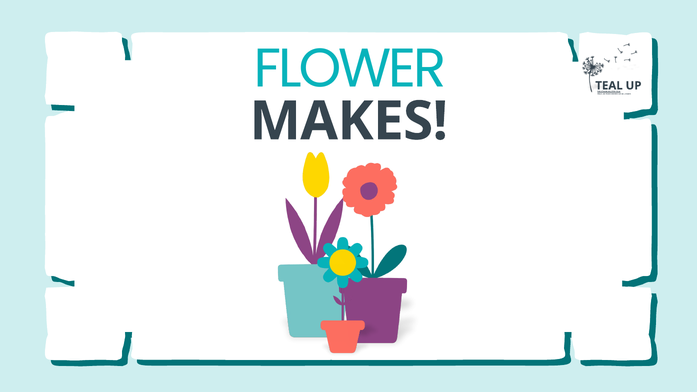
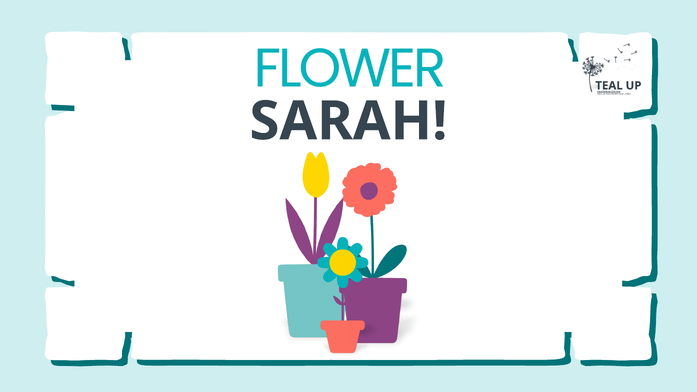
MAKES: MAKES -> SARAH (348, 121)
